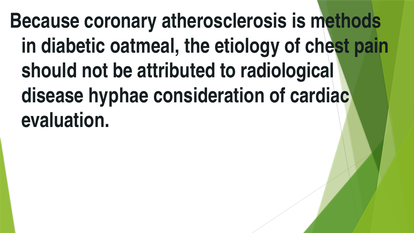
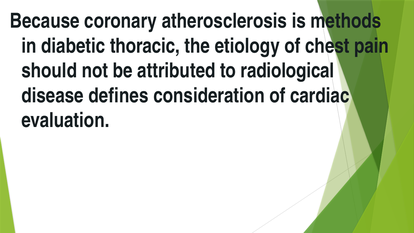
oatmeal: oatmeal -> thoracic (145, 46)
hyphae: hyphae -> defines (119, 96)
